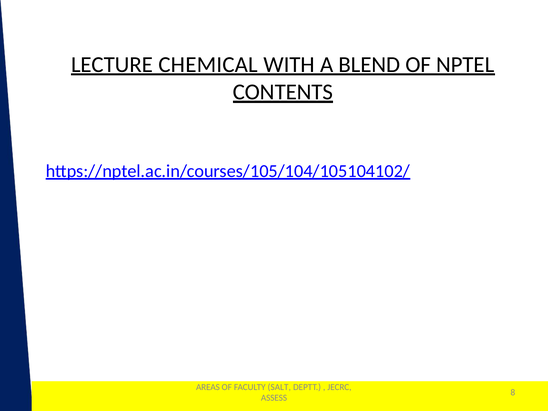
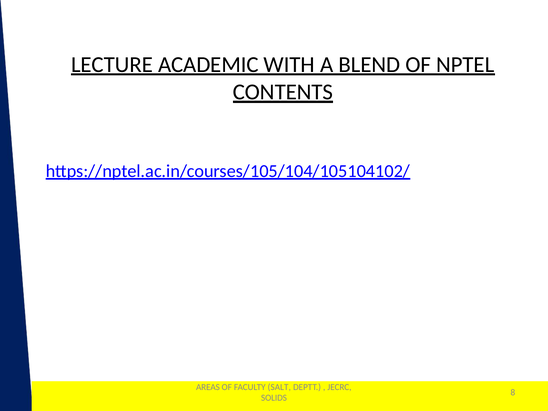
CHEMICAL: CHEMICAL -> ACADEMIC (208, 65)
ASSESS: ASSESS -> SOLIDS (274, 398)
